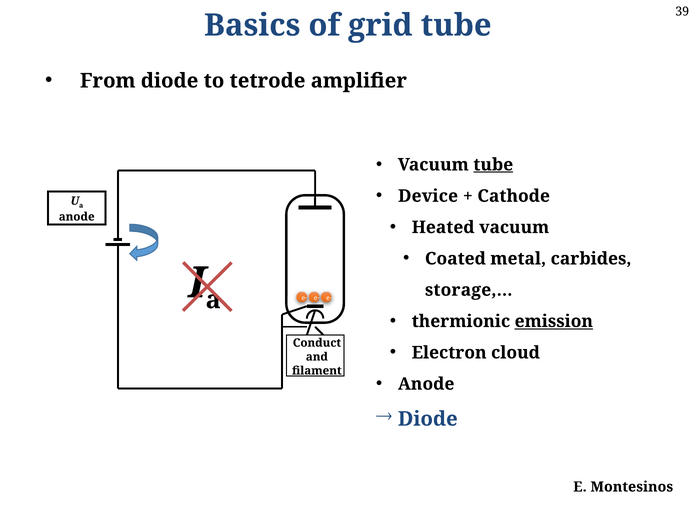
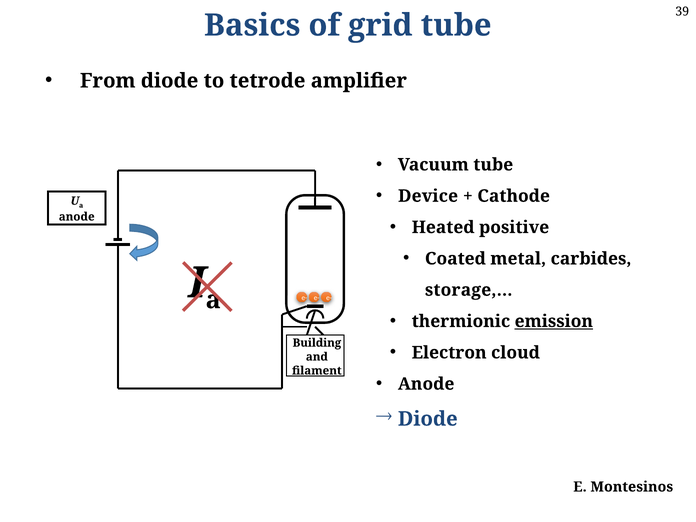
tube underline: present -> none (493, 165)
Heated vacuum: vacuum -> positive (514, 227)
Conduct: Conduct -> Building (317, 343)
